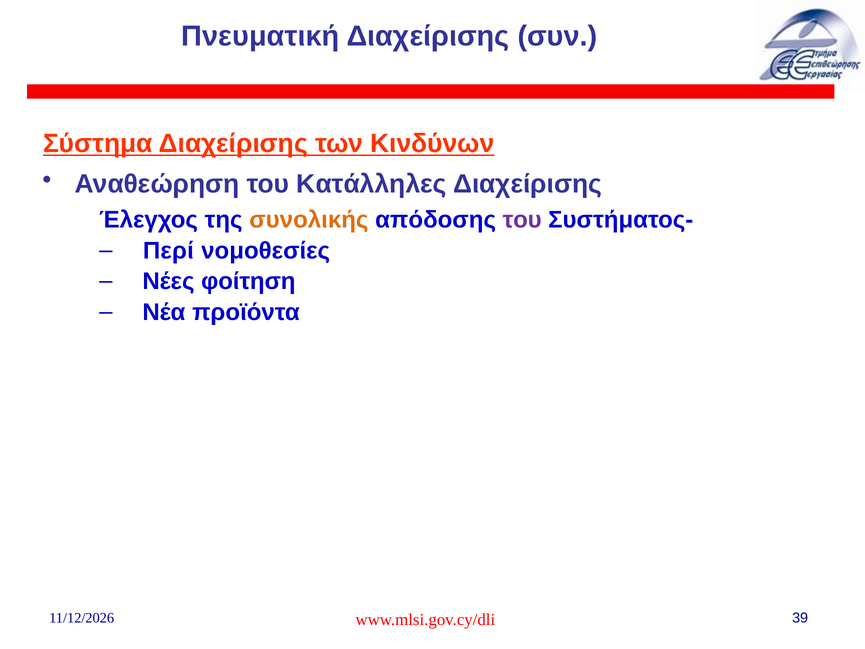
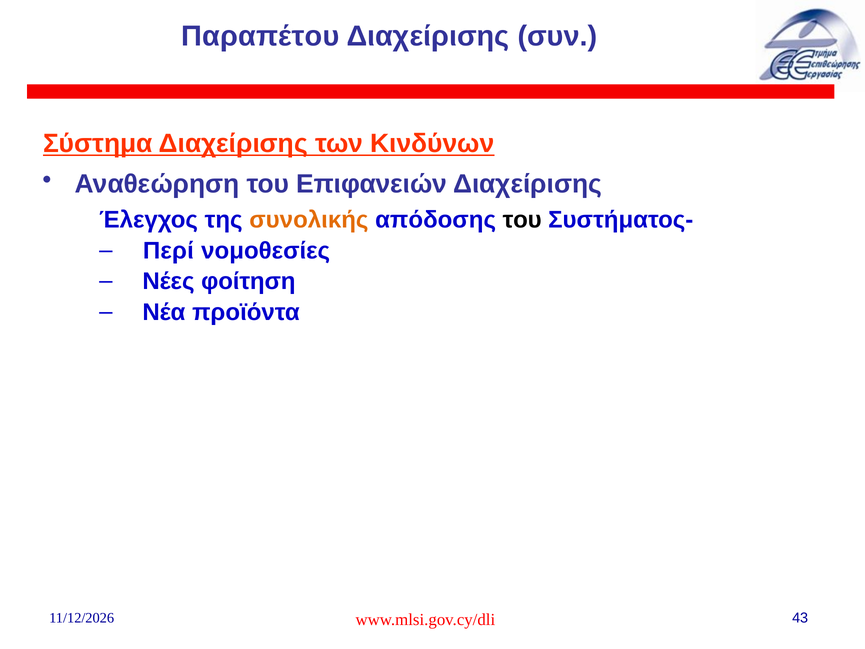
Πνευματική: Πνευματική -> Παραπέτου (260, 36)
Κατάλληλες: Κατάλληλες -> Επιφανειών (372, 184)
του colour: purple -> black (522, 220)
39: 39 -> 43 (800, 618)
